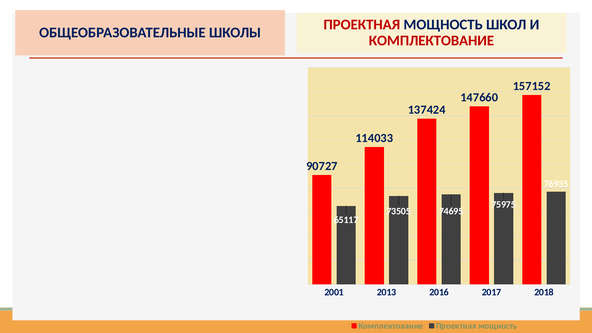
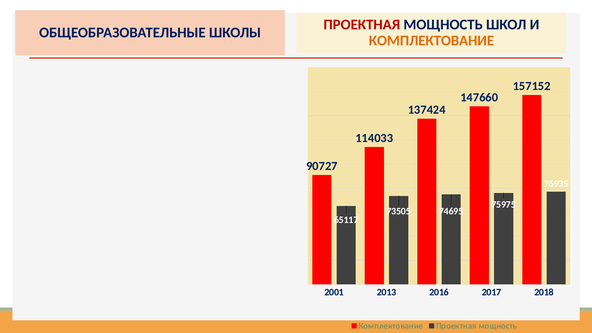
КОМПЛЕКТОВАНИЕ colour: red -> orange (431, 41)
